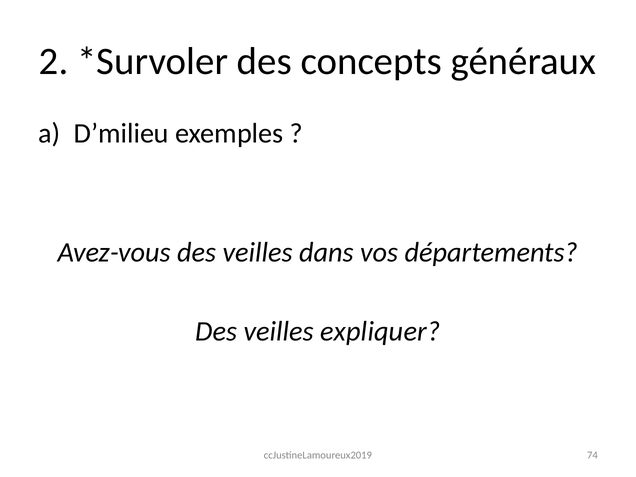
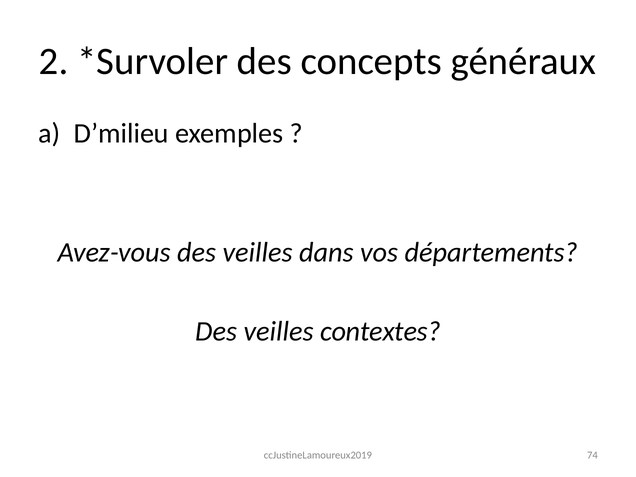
expliquer: expliquer -> contextes (380, 331)
